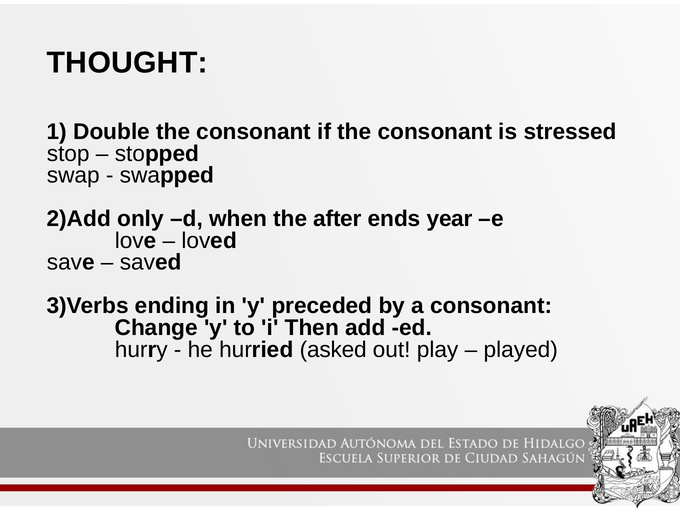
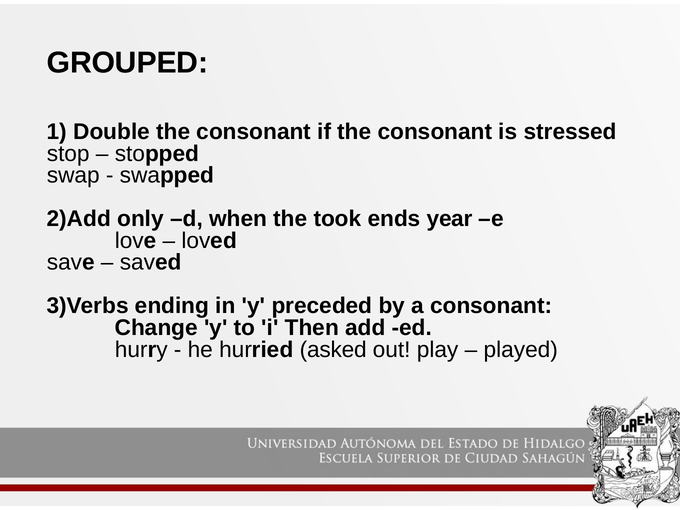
THOUGHT: THOUGHT -> GROUPED (127, 63)
after: after -> took (337, 219)
